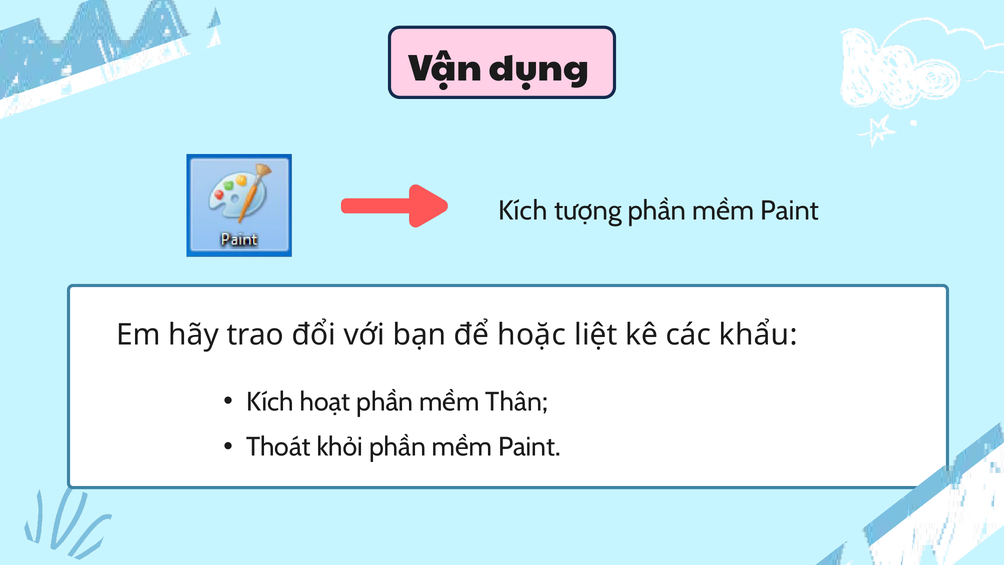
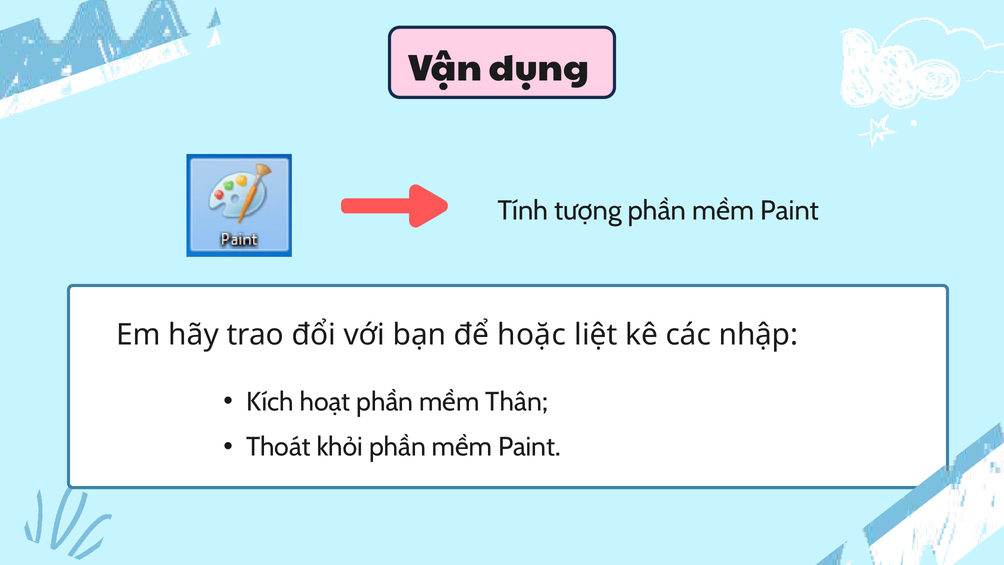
Kích: Kích -> Tính (523, 211)
khẩu: khẩu -> nhập (758, 335)
